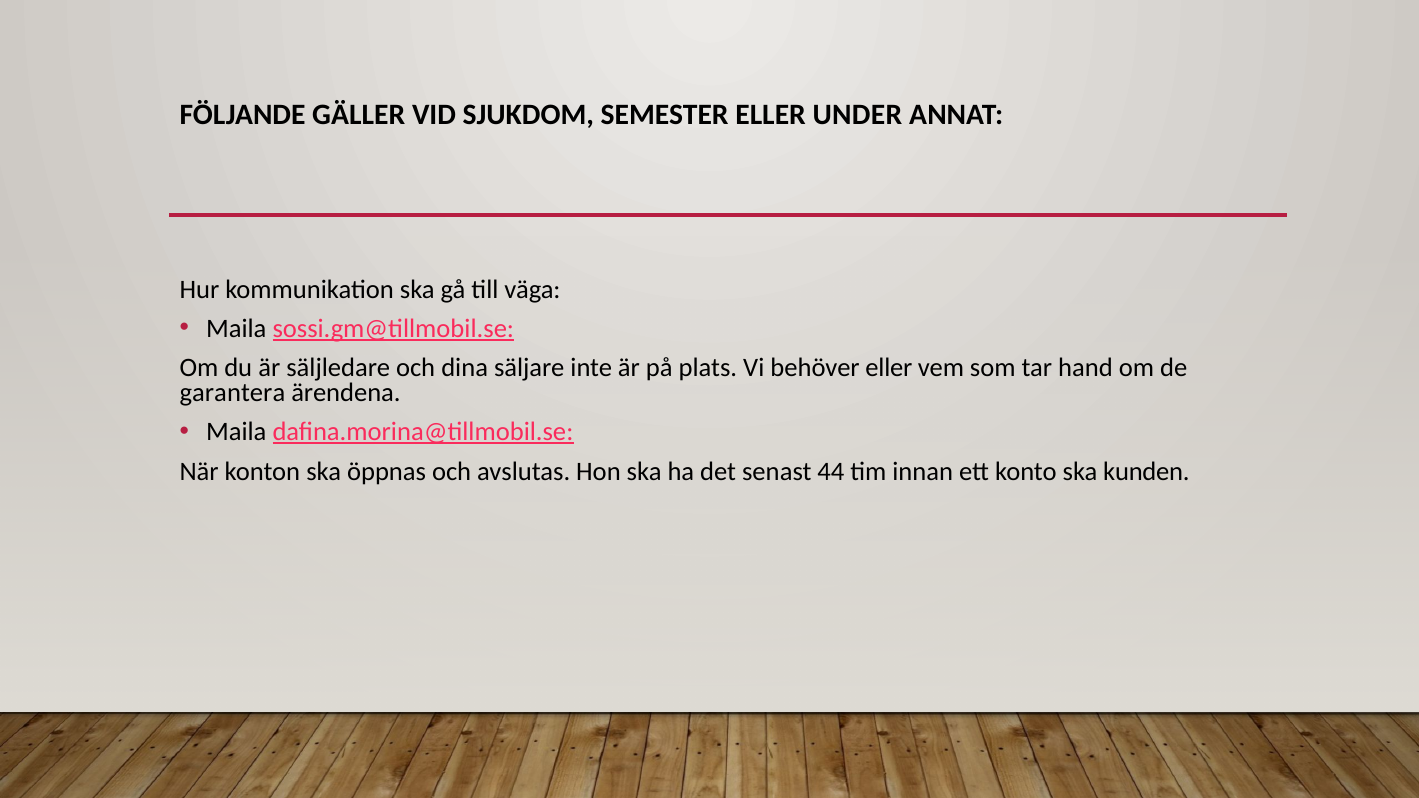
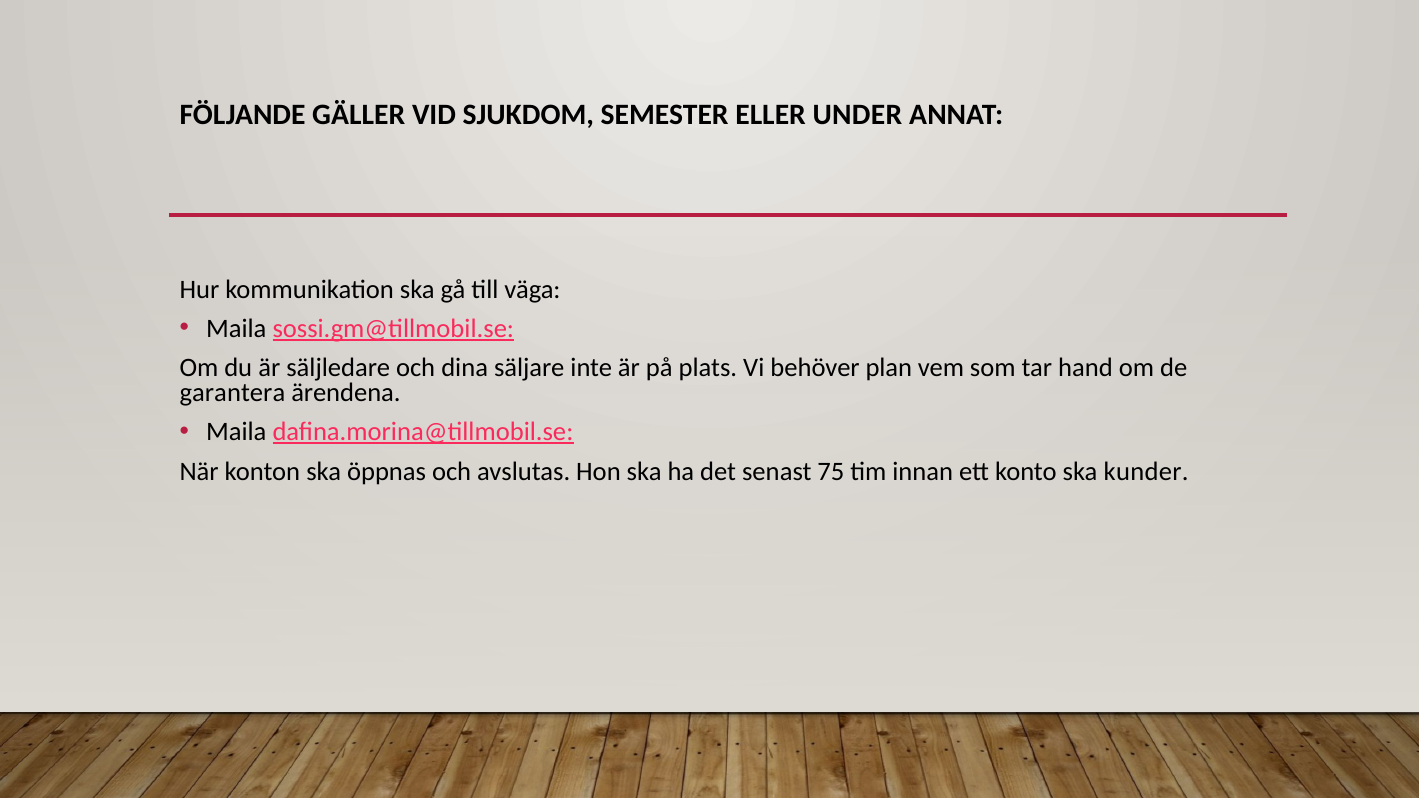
behöver eller: eller -> plan (889, 368)
44: 44 -> 75 (831, 471)
kunden: kunden -> kunder (1146, 471)
